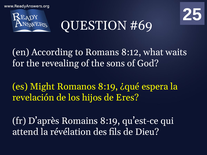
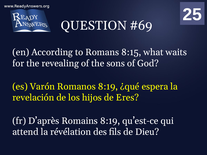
8:12: 8:12 -> 8:15 (131, 52)
Might: Might -> Varón (42, 87)
